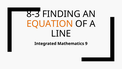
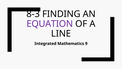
EQUATION colour: orange -> purple (50, 24)
